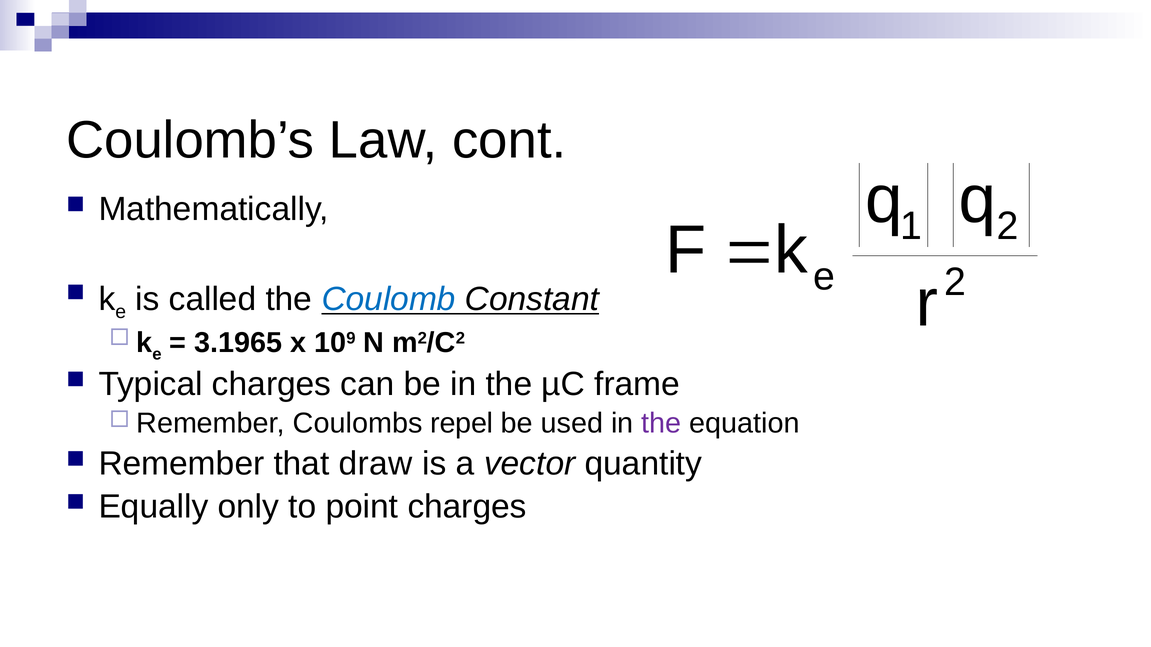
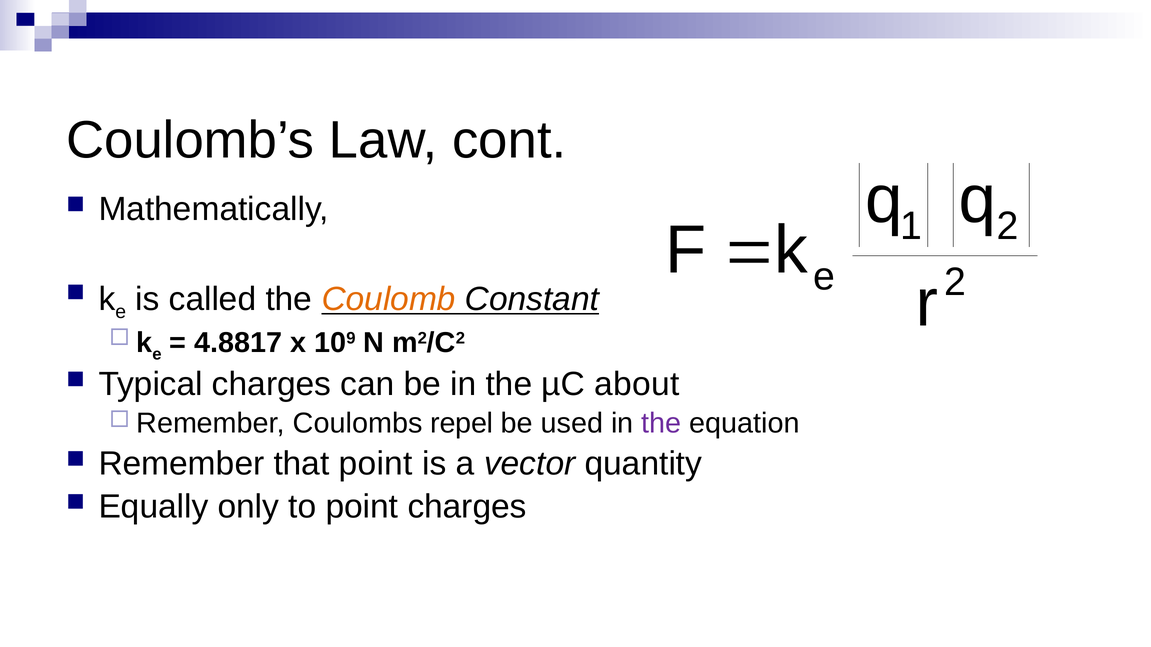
Coulomb colour: blue -> orange (389, 299)
3.1965: 3.1965 -> 4.8817 (238, 343)
frame: frame -> about (637, 384)
that draw: draw -> point (376, 464)
